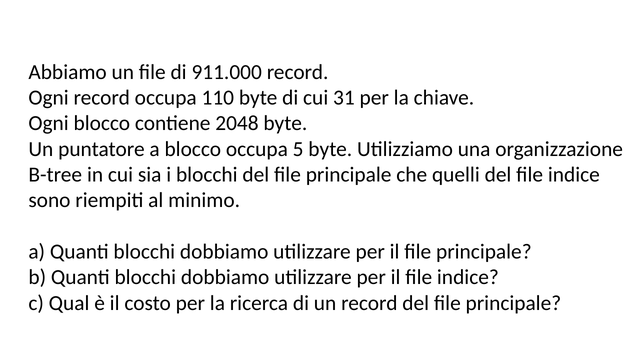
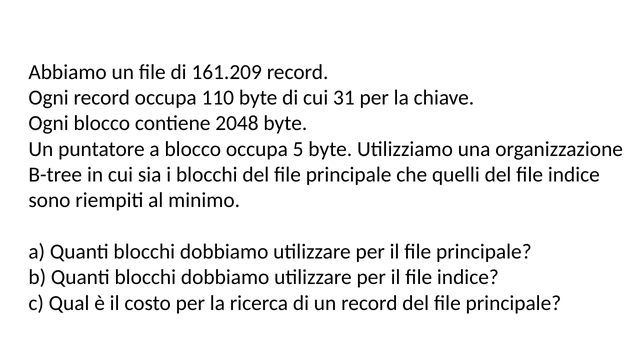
911.000: 911.000 -> 161.209 (227, 72)
